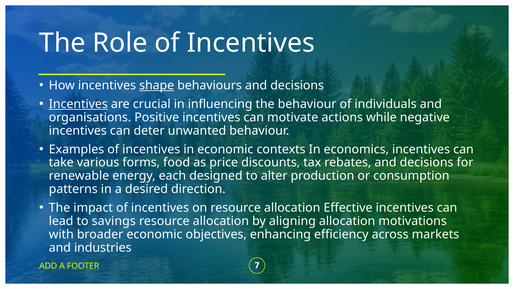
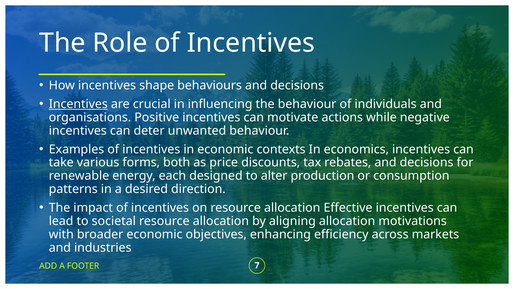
shape underline: present -> none (157, 85)
food: food -> both (177, 163)
savings: savings -> societal (114, 221)
